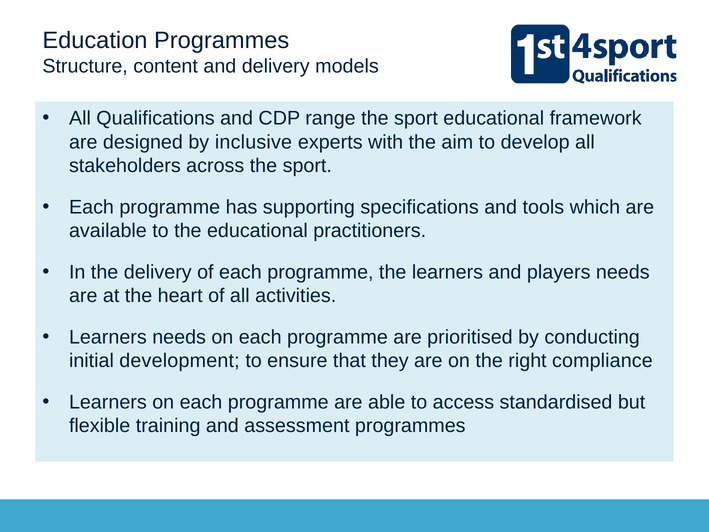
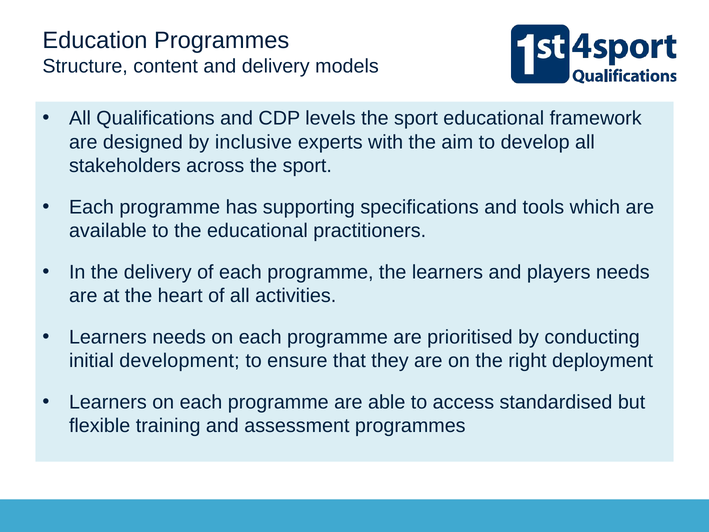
range: range -> levels (330, 118)
compliance: compliance -> deployment (603, 361)
